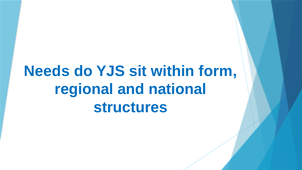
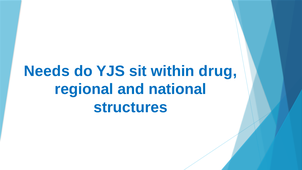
form: form -> drug (218, 71)
